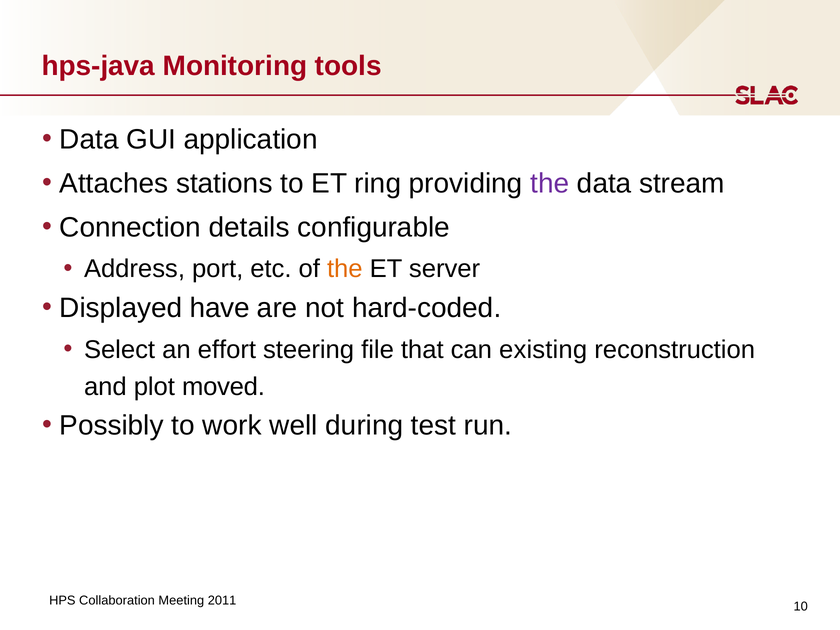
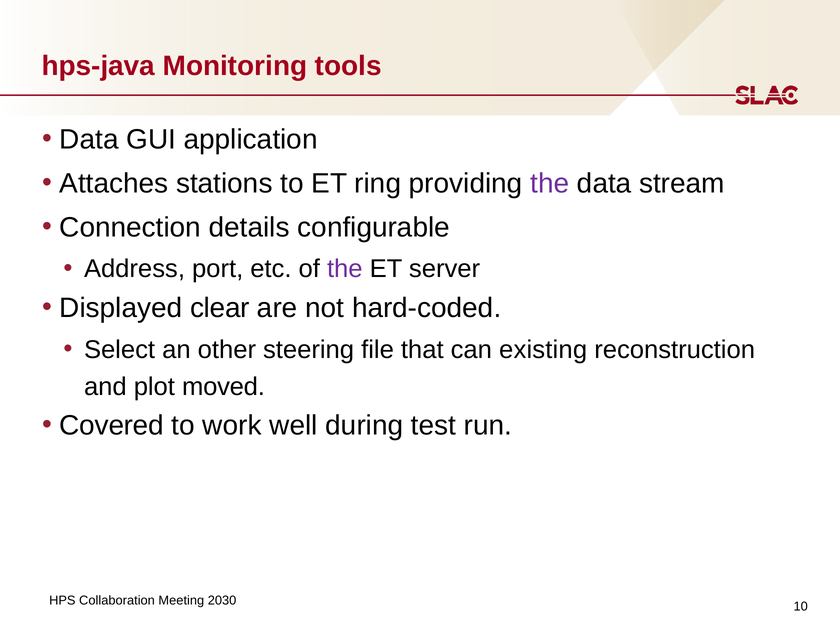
the colour: orange -> purple (345, 269)
have: have -> clear (220, 308)
effort: effort -> other (227, 350)
Possibly: Possibly -> Covered (112, 426)
2011: 2011 -> 2030 (222, 601)
